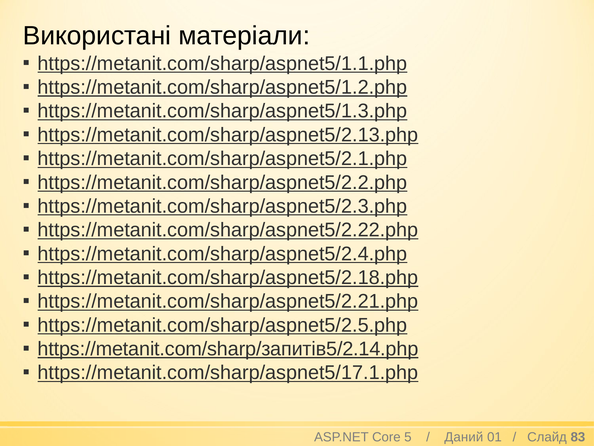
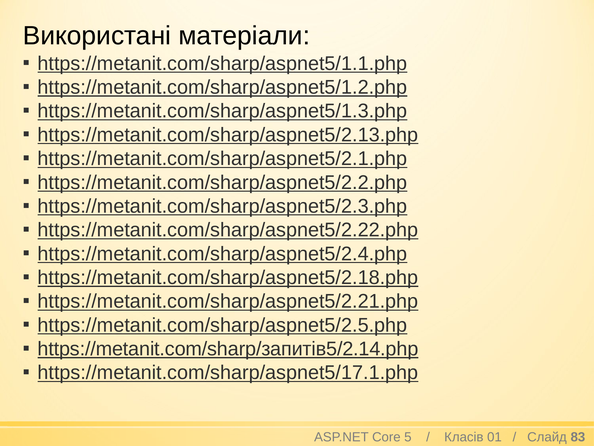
Даний: Даний -> Класів (464, 437)
